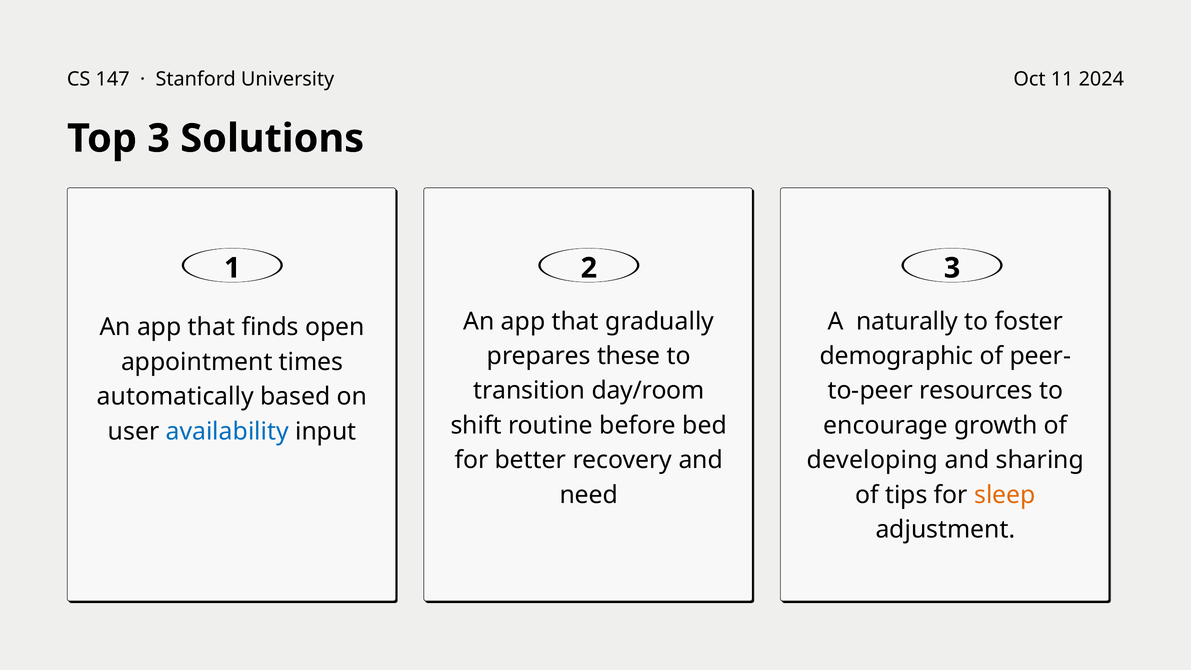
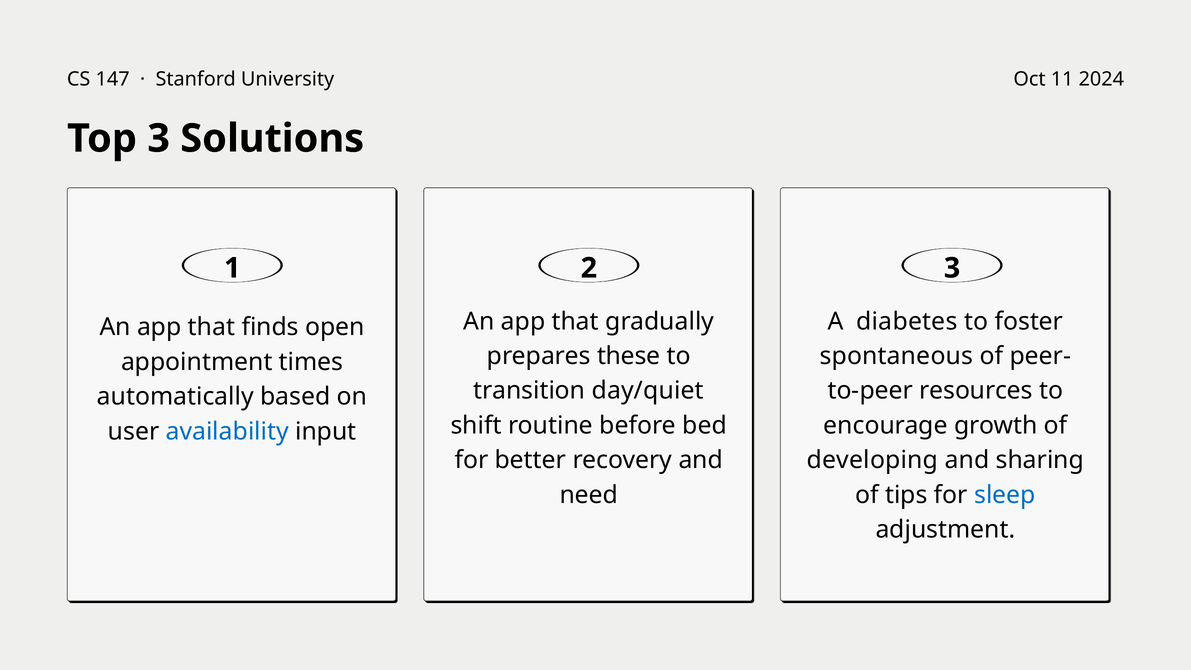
naturally: naturally -> diabetes (907, 321)
demographic: demographic -> spontaneous (896, 356)
day/room: day/room -> day/quiet (648, 391)
sleep colour: orange -> blue (1005, 495)
